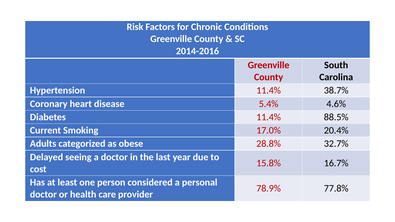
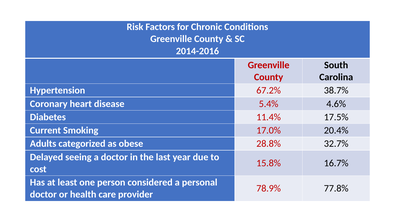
Hypertension 11.4%: 11.4% -> 67.2% (269, 91)
88.5%: 88.5% -> 17.5% (336, 117)
